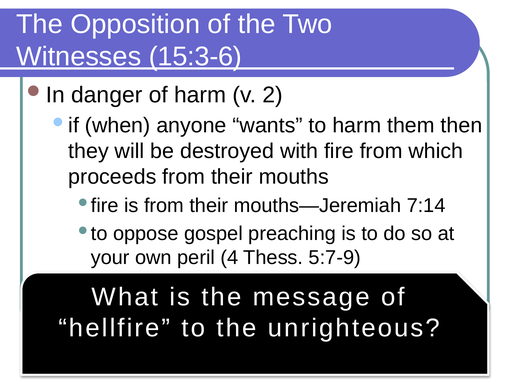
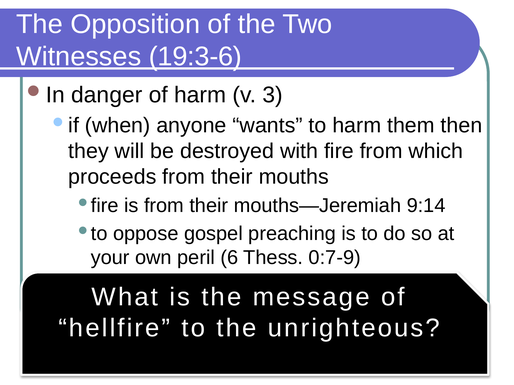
15:3-6: 15:3-6 -> 19:3-6 (195, 57)
2: 2 -> 3 (273, 95)
7:14: 7:14 -> 9:14 (426, 206)
4: 4 -> 6 (229, 258)
5:7-9: 5:7-9 -> 0:7-9 (335, 258)
